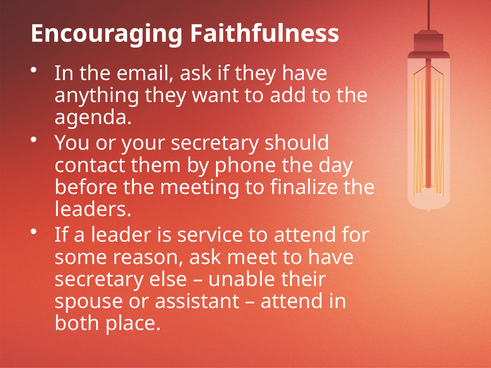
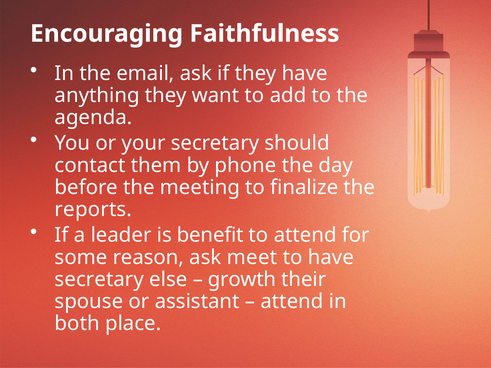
leaders: leaders -> reports (93, 210)
service: service -> benefit (210, 235)
unable: unable -> growth (242, 280)
